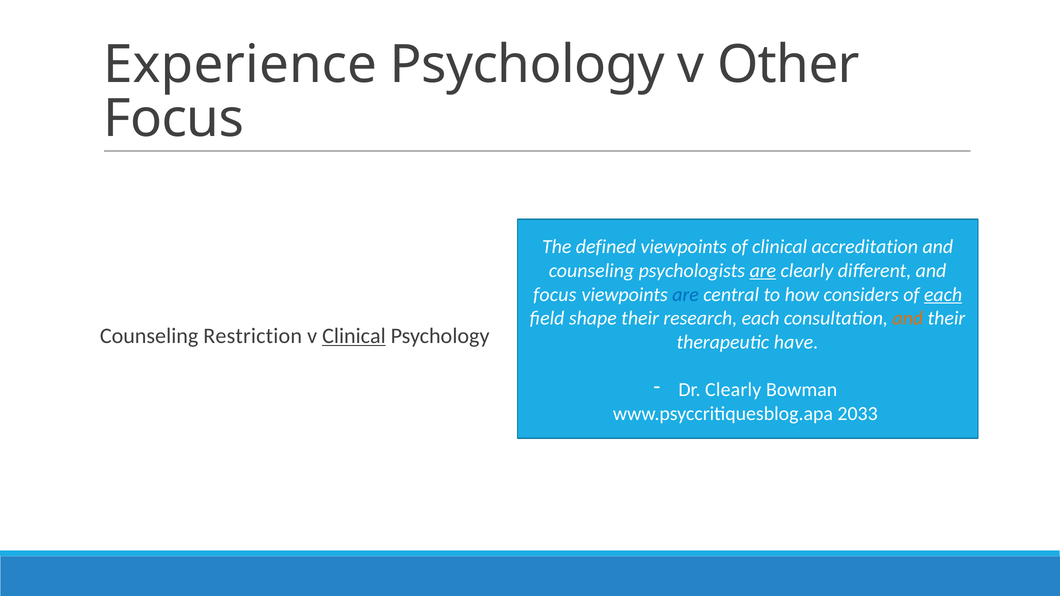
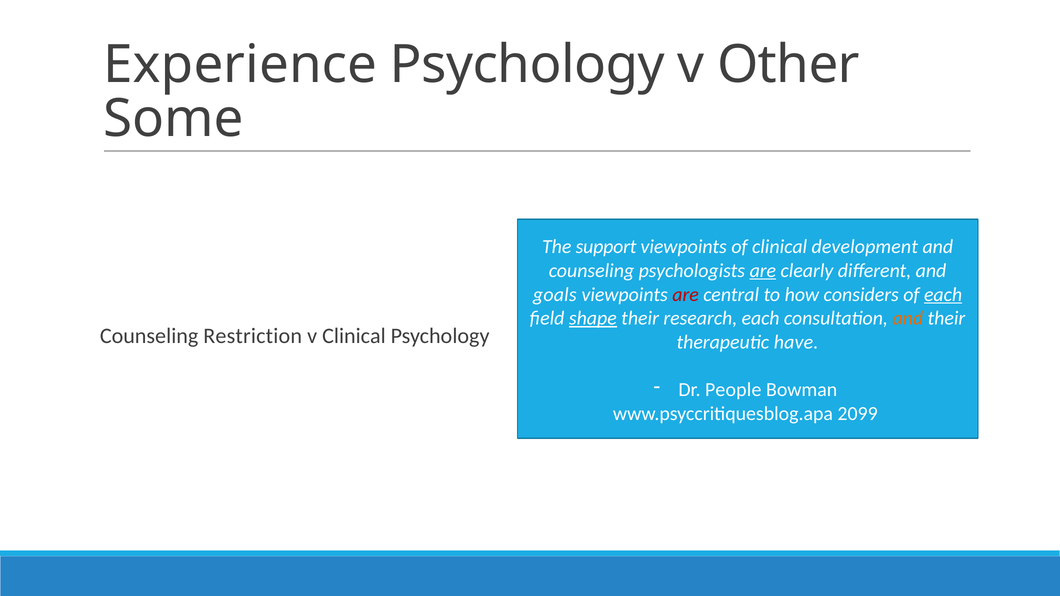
Focus: Focus -> Some (173, 119)
defined: defined -> support (606, 247)
accreditation: accreditation -> development (865, 247)
focus: focus -> goals (555, 295)
are colour: blue -> red (686, 295)
shape underline: none -> present (593, 318)
Clinical underline: present -> none (354, 336)
Dr Clearly: Clearly -> People (733, 390)
2033: 2033 -> 2099 (858, 414)
